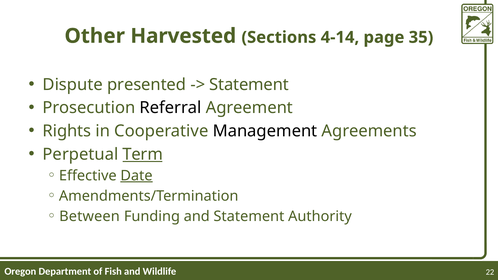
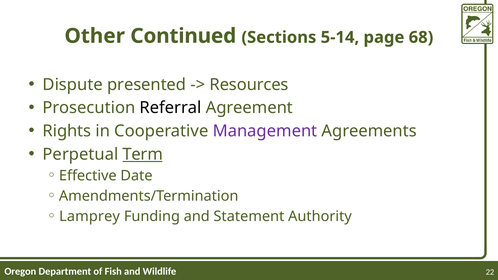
Harvested: Harvested -> Continued (183, 36)
4-14: 4-14 -> 5-14 (340, 37)
35: 35 -> 68 (421, 37)
Statement: Statement -> Resources (249, 85)
Management colour: black -> purple (265, 131)
Date underline: present -> none (136, 176)
Between: Between -> Lamprey (90, 216)
